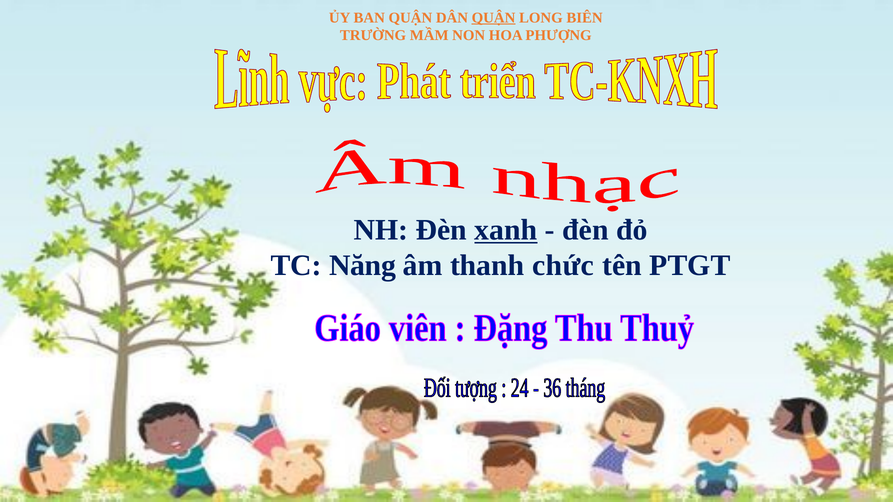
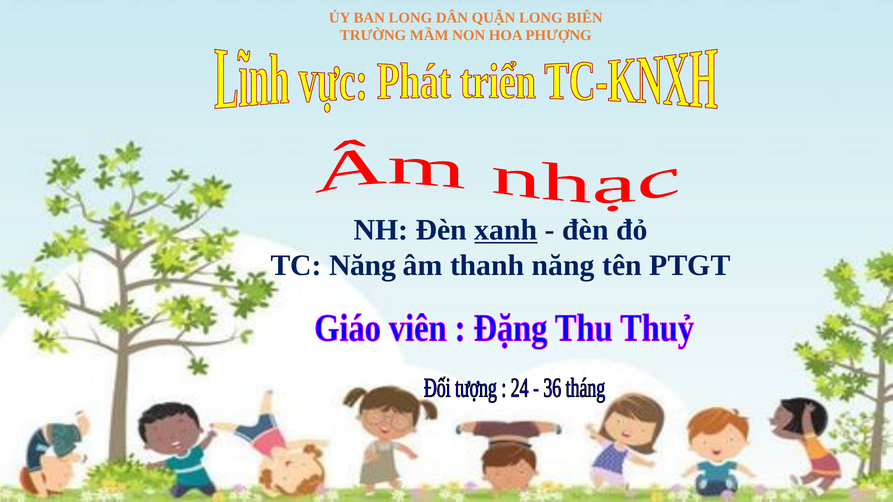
BAN QUẬN: QUẬN -> LONG (410, 18)
QUẬN underline: present -> none (494, 18)
thanh chức: chức -> năng (563, 266)
